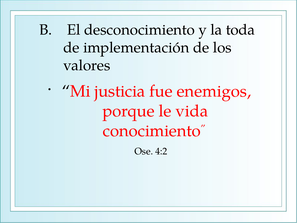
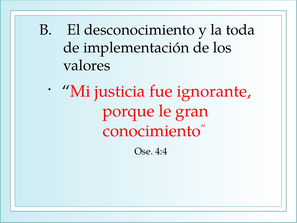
enemigos: enemigos -> ignorante (214, 91)
vida: vida -> gran (192, 111)
4:2: 4:2 -> 4:4 (161, 151)
